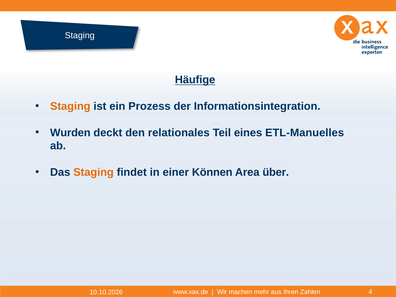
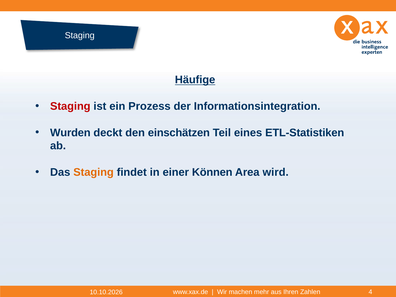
Staging colour: orange -> red (70, 106)
relationales: relationales -> einschätzen (179, 133)
ETL-Manuelles: ETL-Manuelles -> ETL-Statistiken (305, 133)
über: über -> wird (276, 172)
